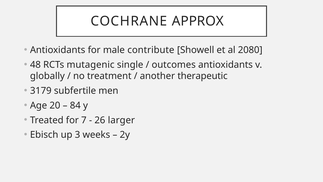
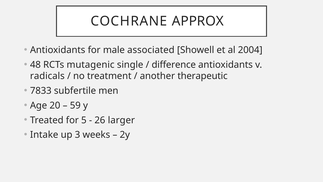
contribute: contribute -> associated (151, 50)
2080: 2080 -> 2004 (250, 50)
outcomes: outcomes -> difference (174, 65)
globally: globally -> radicals (47, 76)
3179: 3179 -> 7833 (41, 91)
84: 84 -> 59 (75, 105)
7: 7 -> 5 (84, 120)
Ebisch: Ebisch -> Intake (44, 135)
